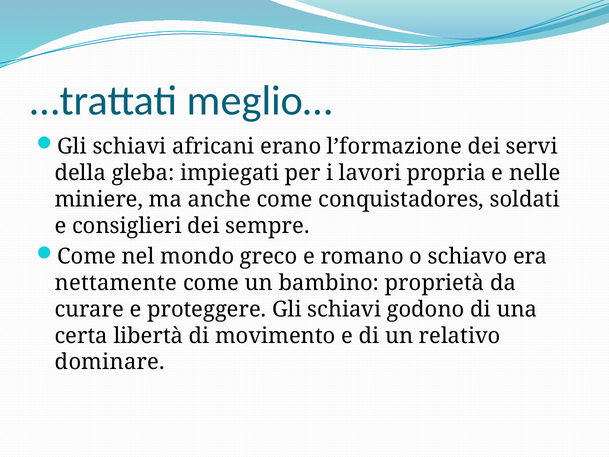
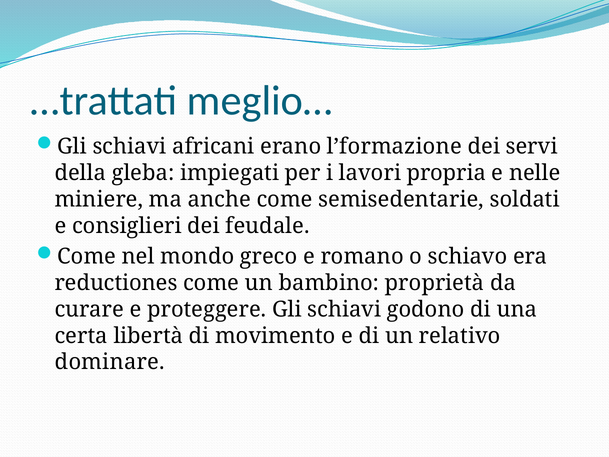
conquistadores: conquistadores -> semisedentarie (401, 199)
sempre: sempre -> feudale (268, 226)
nettamente: nettamente -> reductiones (116, 283)
